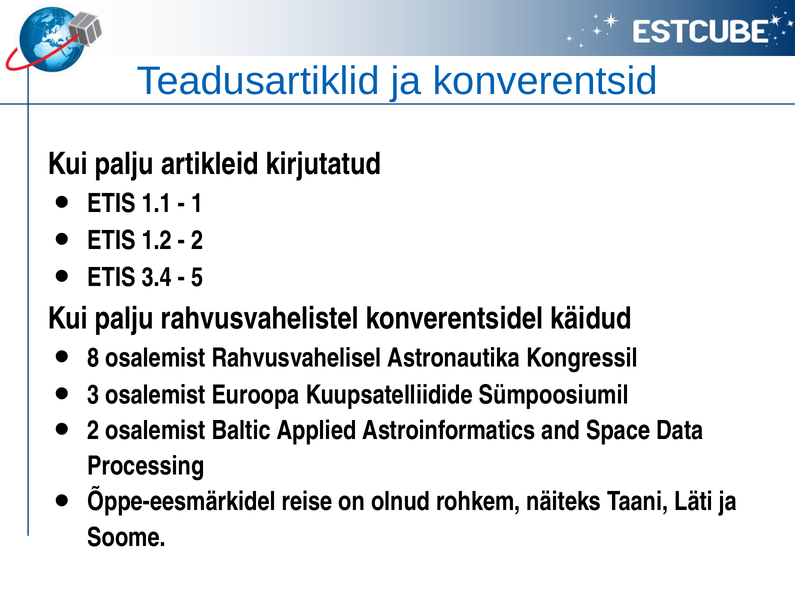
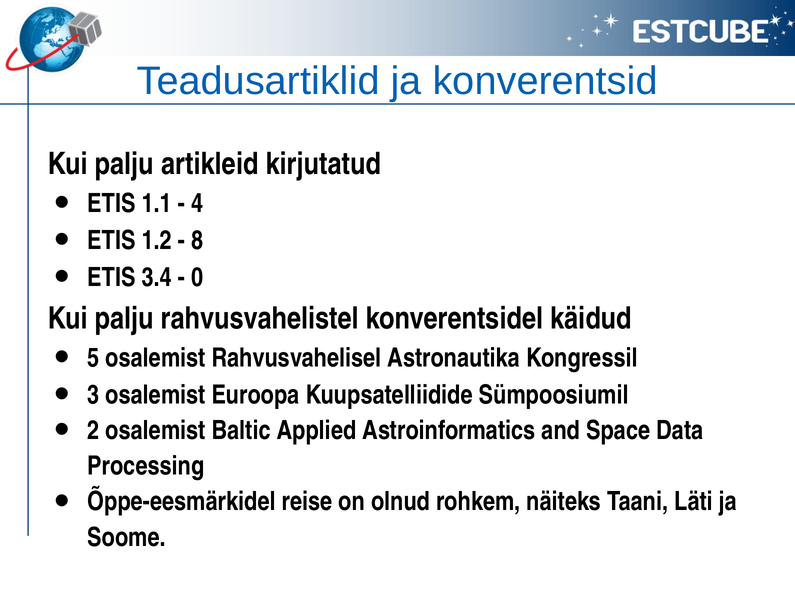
1: 1 -> 4 (197, 203)
2: 2 -> 8 (197, 241)
5: 5 -> 0 (197, 278)
8: 8 -> 5 (93, 358)
